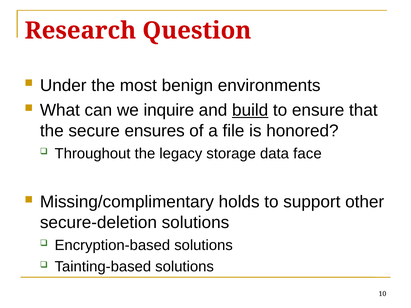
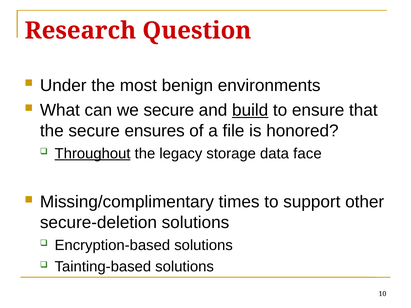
we inquire: inquire -> secure (169, 110)
Throughout underline: none -> present (93, 154)
holds: holds -> times (239, 202)
